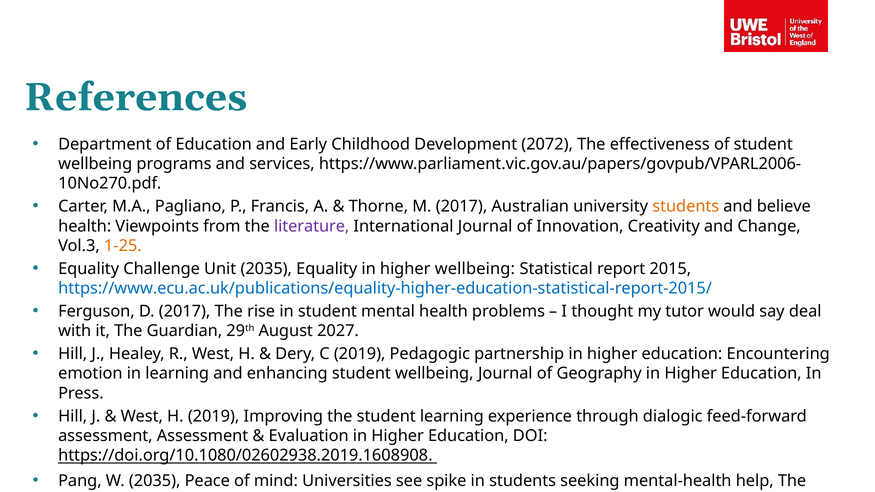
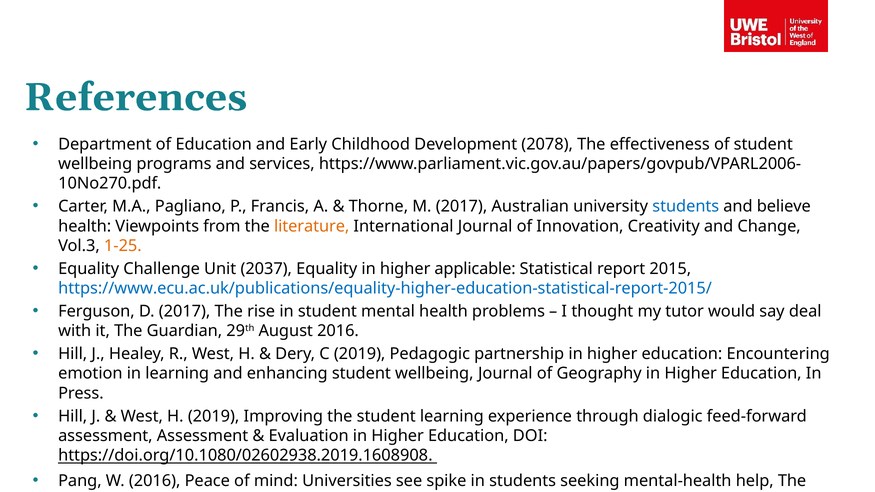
2072: 2072 -> 2078 (547, 144)
students colour: orange -> blue (686, 207)
literature colour: purple -> orange (312, 226)
Unit 2035: 2035 -> 2037 (266, 269)
higher wellbeing: wellbeing -> applicable (475, 269)
August 2027: 2027 -> 2016 (338, 331)
W 2035: 2035 -> 2016 (155, 481)
